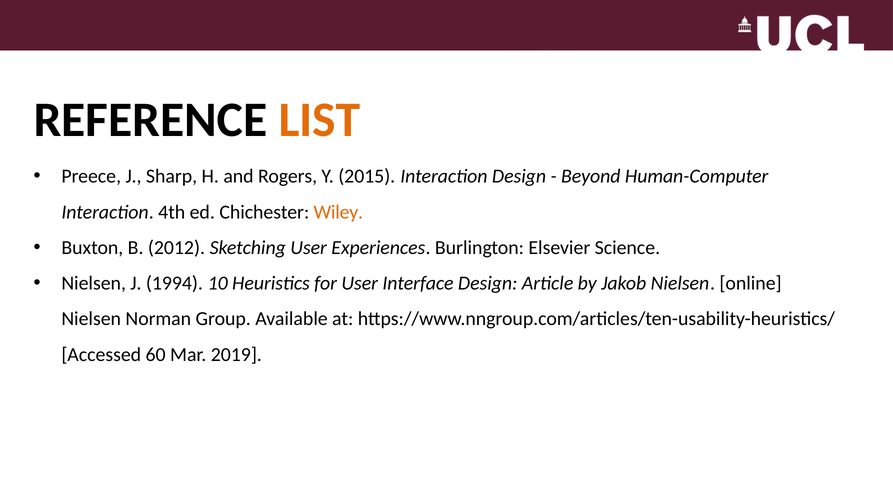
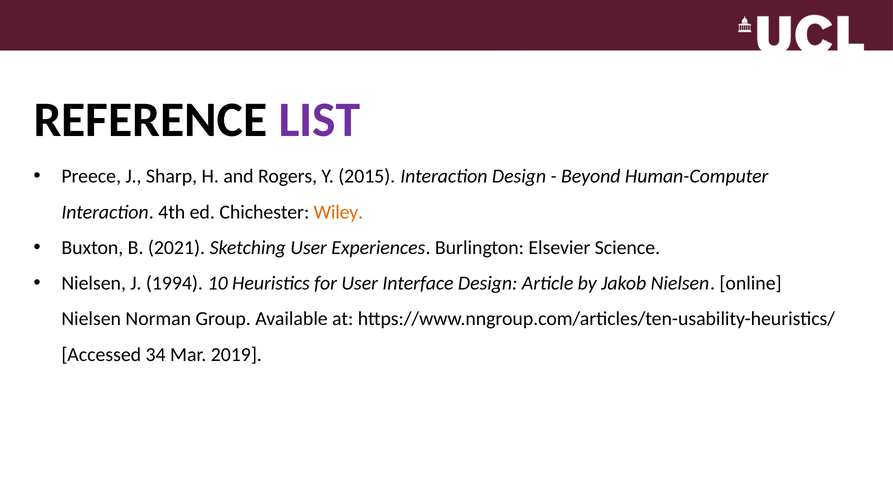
LIST colour: orange -> purple (319, 120)
2012: 2012 -> 2021 (176, 248)
60: 60 -> 34 (156, 355)
